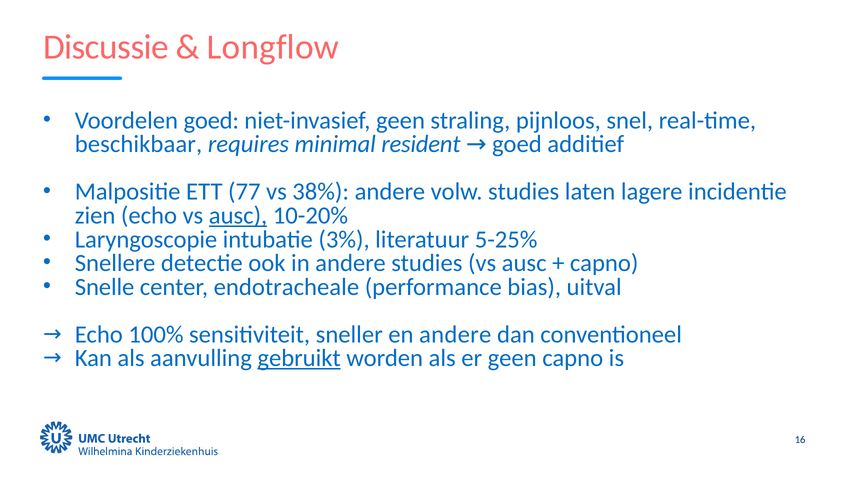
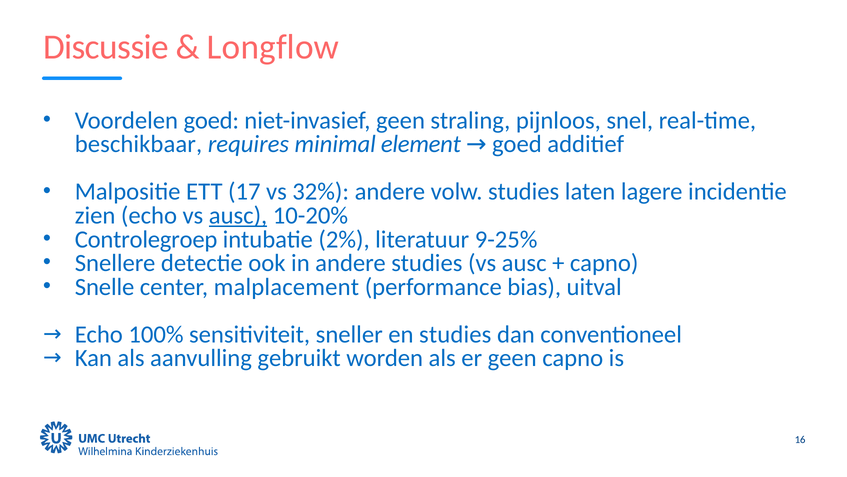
resident: resident -> element (421, 144)
77: 77 -> 17 (244, 192)
38%: 38% -> 32% (321, 192)
Laryngoscopie: Laryngoscopie -> Controlegroep (146, 239)
3%: 3% -> 2% (344, 239)
5-25%: 5-25% -> 9-25% (506, 239)
endotracheale: endotracheale -> malplacement (286, 287)
en andere: andere -> studies (455, 334)
gebruikt underline: present -> none (299, 358)
